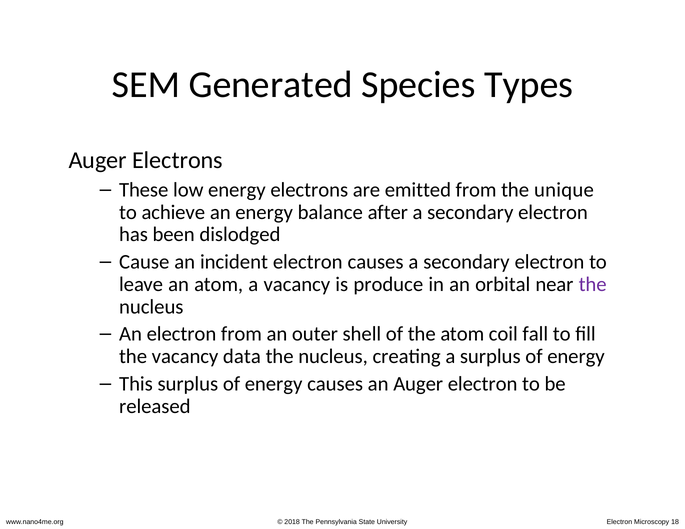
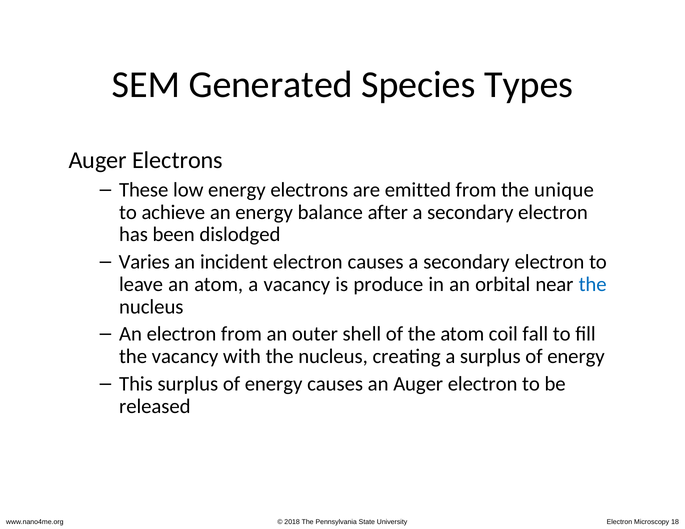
Cause: Cause -> Varies (144, 262)
the colour: purple -> blue (593, 285)
data: data -> with (242, 357)
